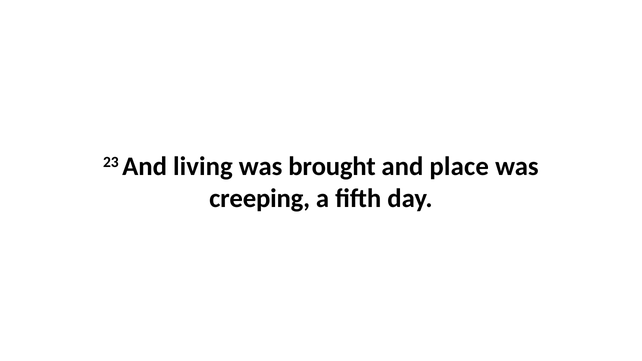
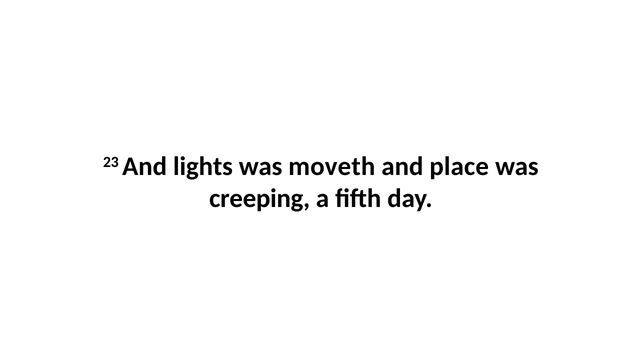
living: living -> lights (203, 166)
brought: brought -> moveth (332, 166)
